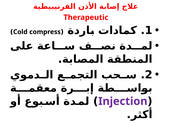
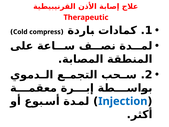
Injection colour: purple -> blue (123, 101)
